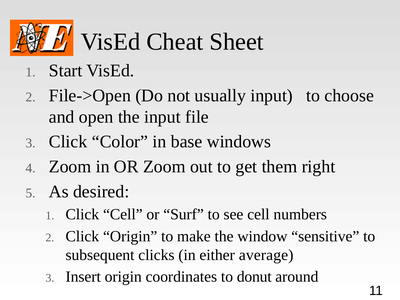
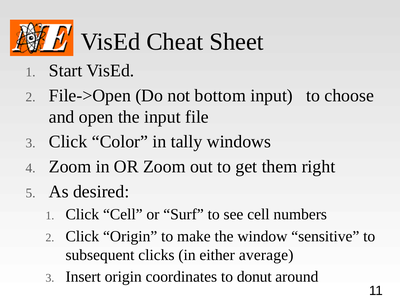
usually: usually -> bottom (220, 95)
base: base -> tally (187, 142)
